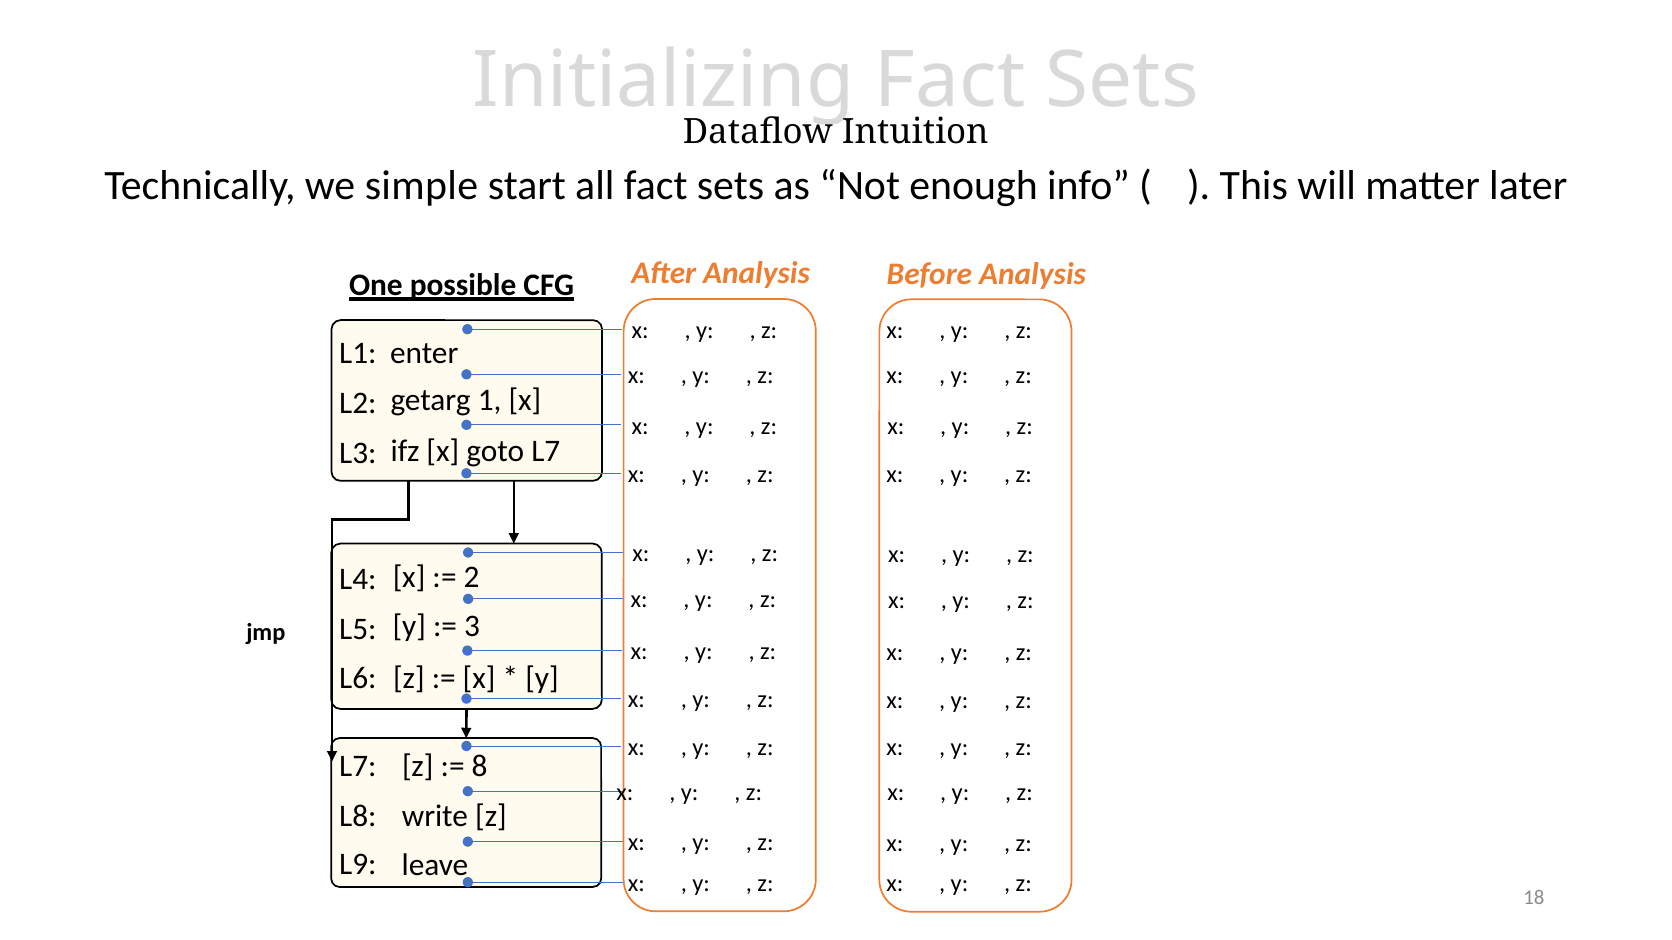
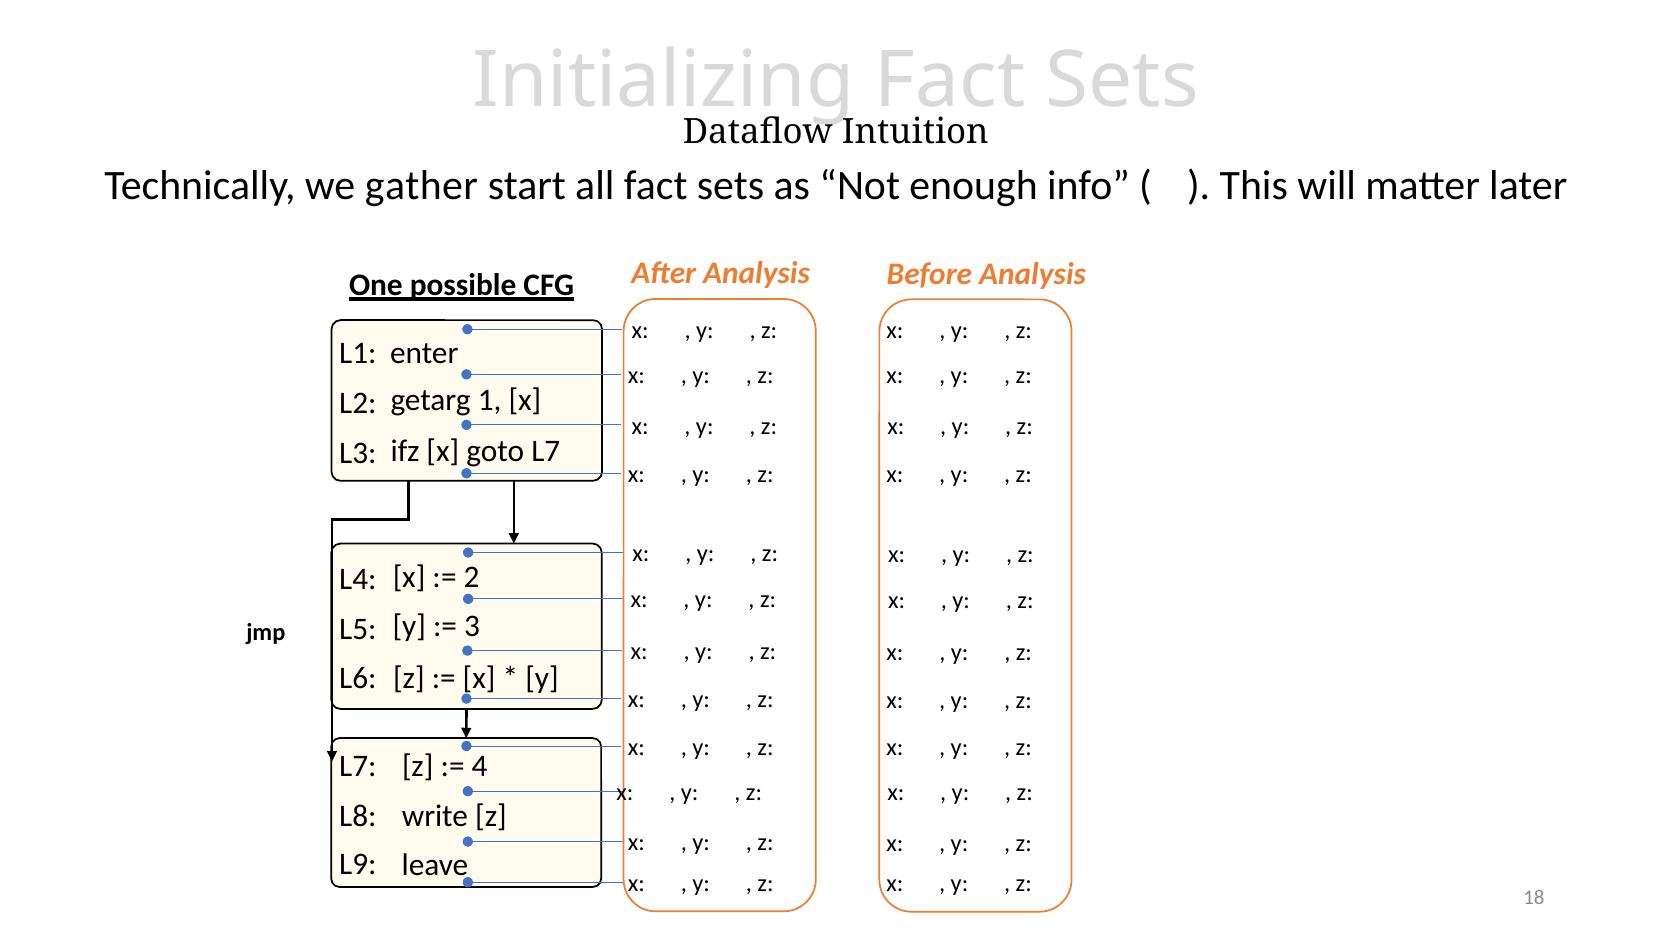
simple: simple -> gather (421, 186)
8: 8 -> 4 (479, 766)
